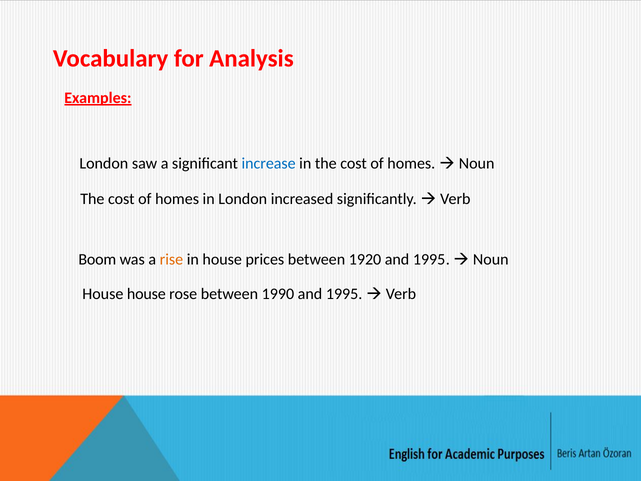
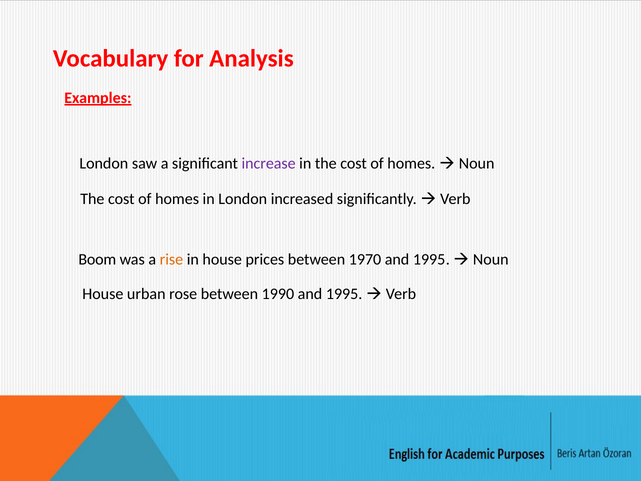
increase colour: blue -> purple (269, 163)
1920: 1920 -> 1970 (365, 259)
House house: house -> urban (146, 294)
